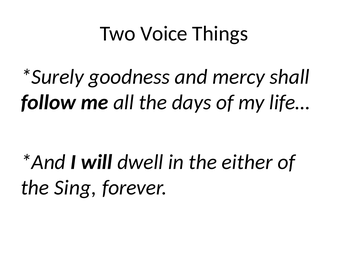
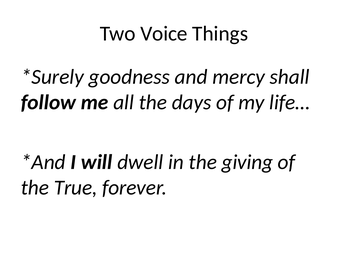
either: either -> giving (247, 162)
Sing: Sing -> True (76, 188)
